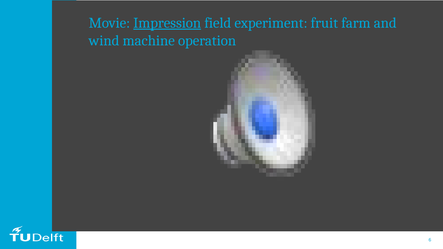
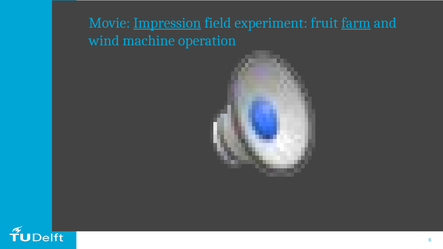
farm underline: none -> present (356, 23)
